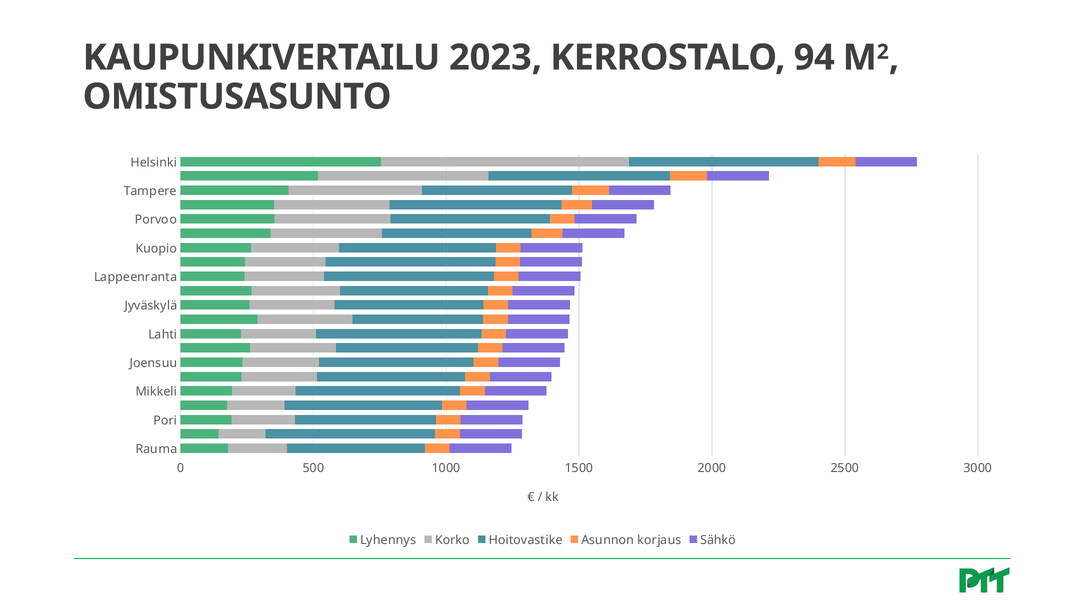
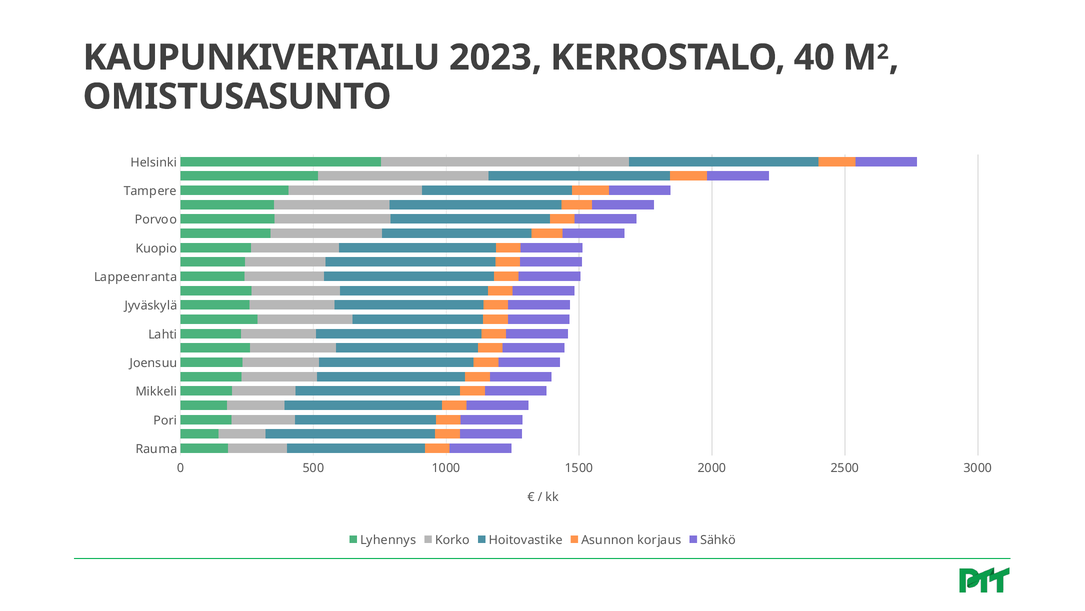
94: 94 -> 40 (814, 57)
